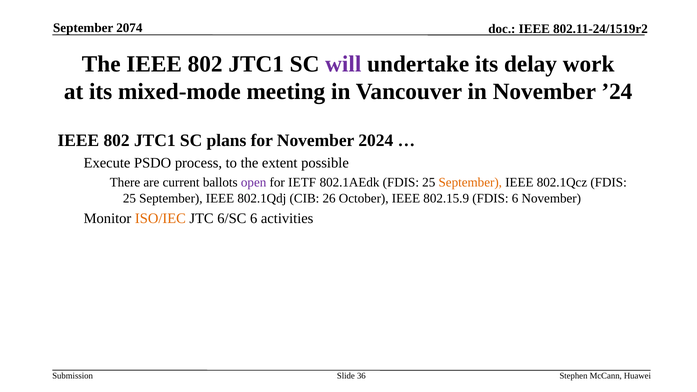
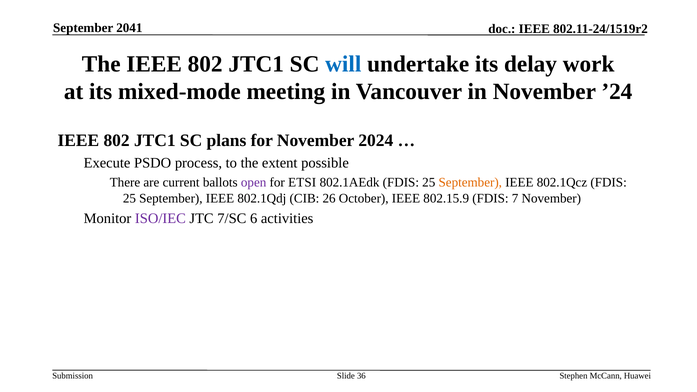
2074: 2074 -> 2041 (129, 28)
will colour: purple -> blue (343, 64)
IETF: IETF -> ETSI (302, 183)
FDIS 6: 6 -> 7 (515, 198)
ISO/IEC colour: orange -> purple (160, 219)
6/SC: 6/SC -> 7/SC (232, 219)
